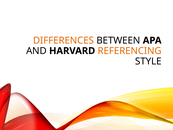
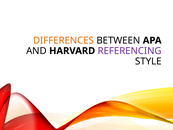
REFERENCING colour: orange -> purple (130, 51)
